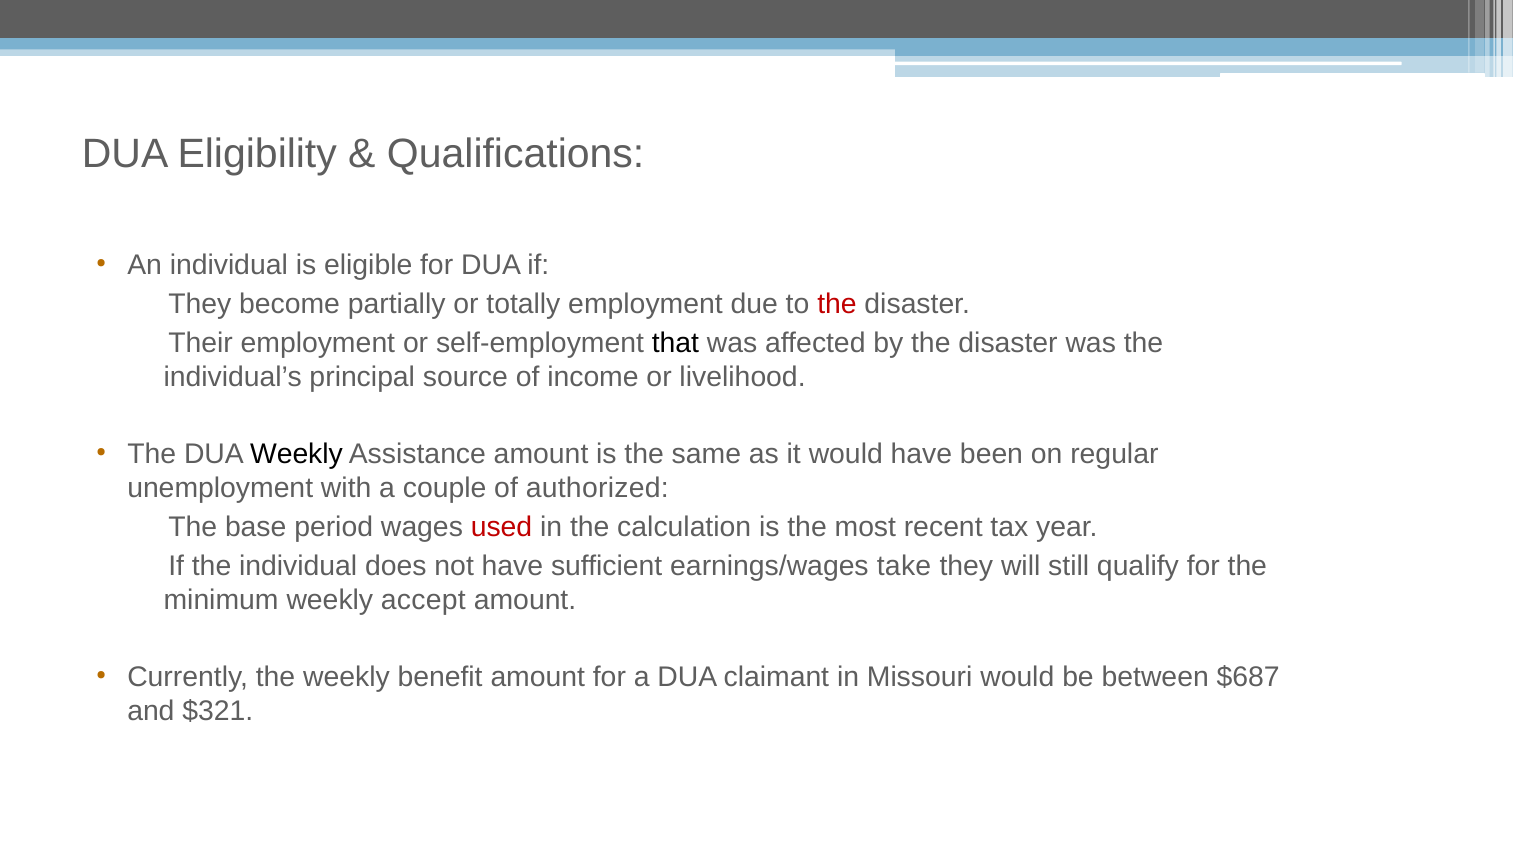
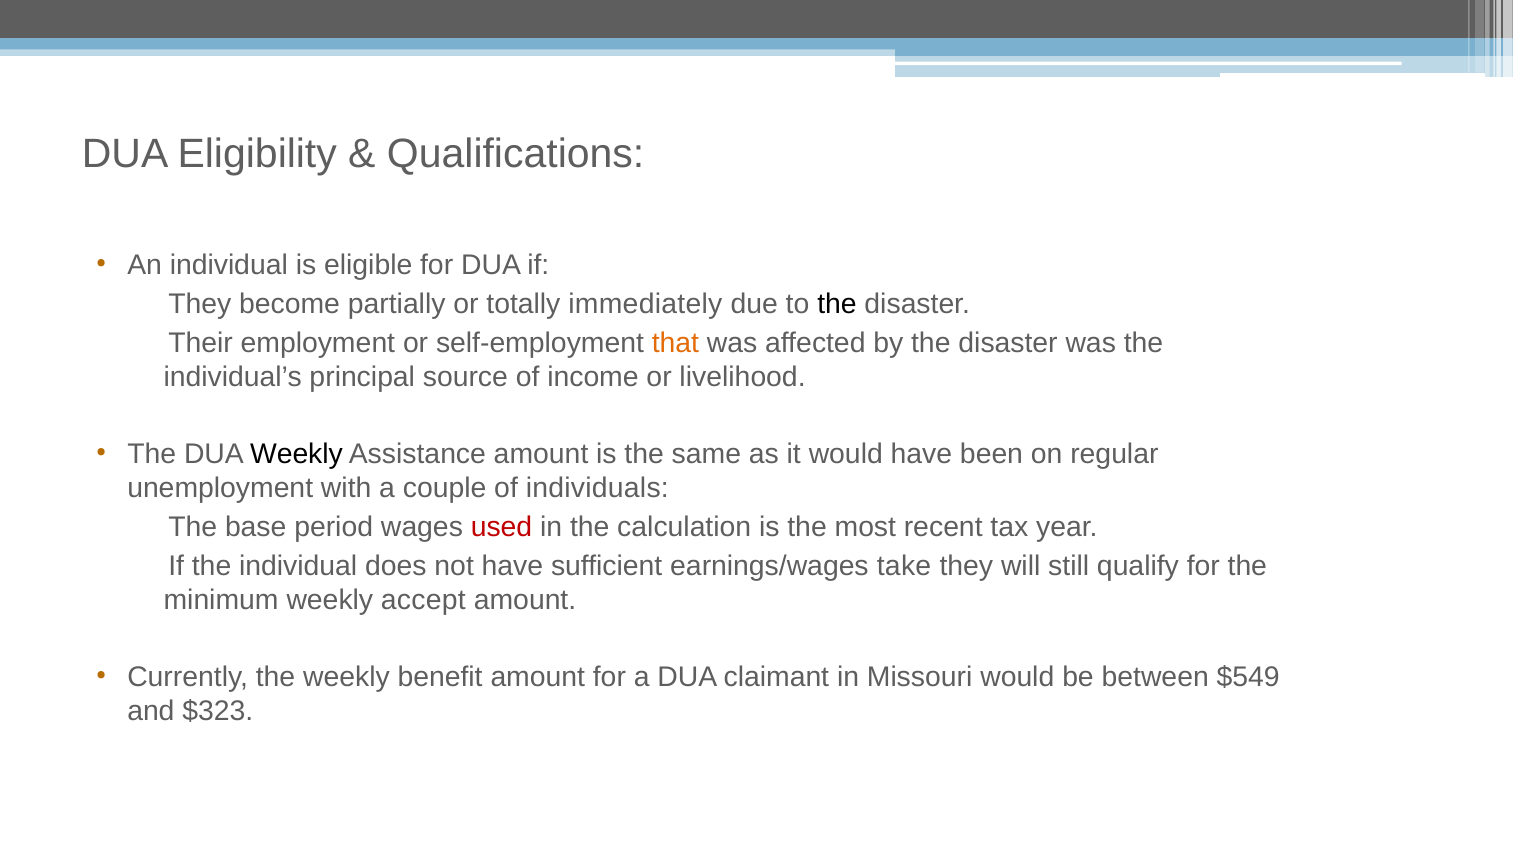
totally employment: employment -> immediately (645, 304)
the colour: red -> black (837, 304)
that colour: black -> orange (675, 343)
authorized: authorized -> individuals (597, 488)
$687: $687 -> $549 (1248, 677)
$321: $321 -> $323 (218, 712)
